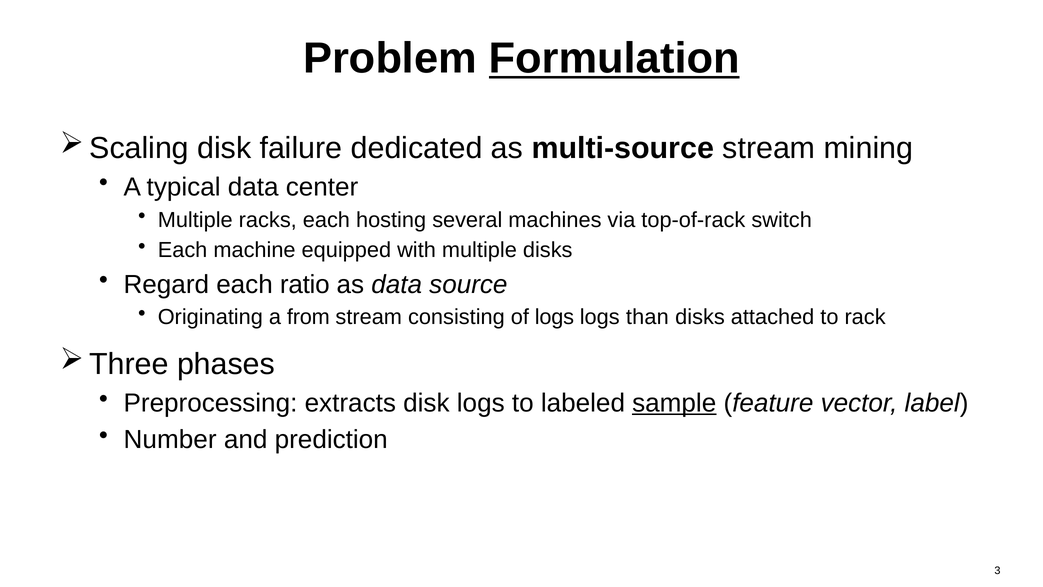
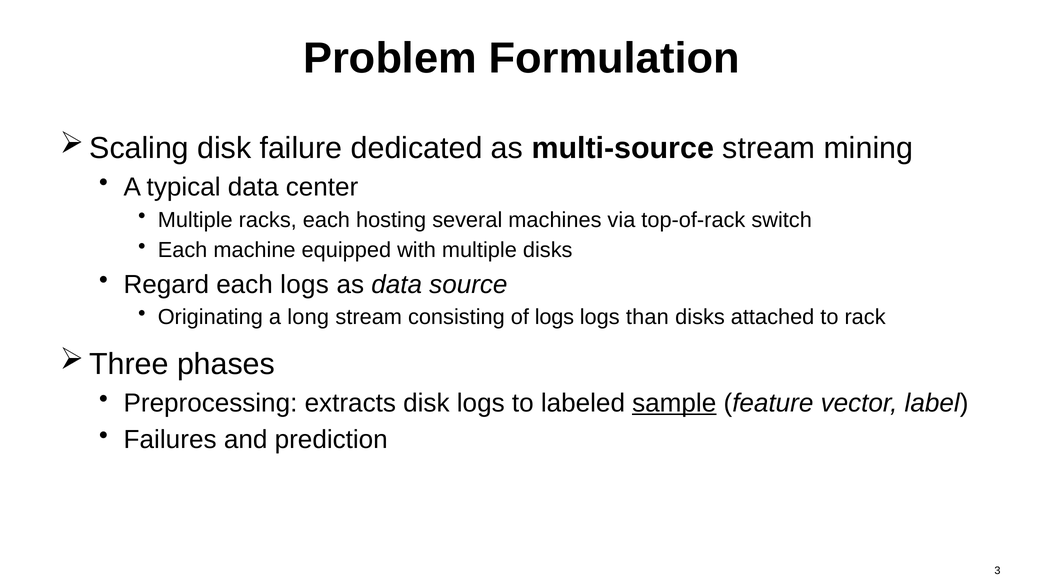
Formulation underline: present -> none (614, 58)
each ratio: ratio -> logs (305, 284)
from: from -> long (308, 317)
Number: Number -> Failures (170, 440)
